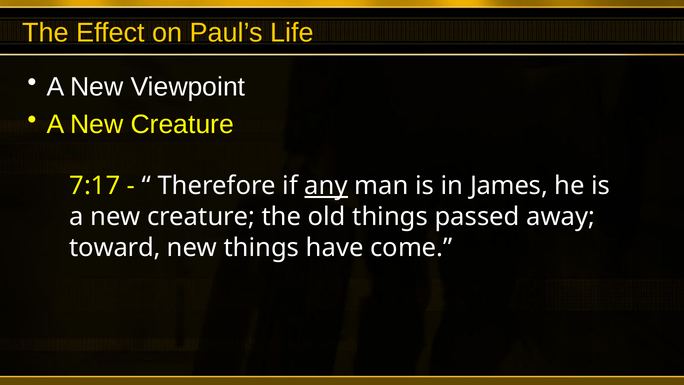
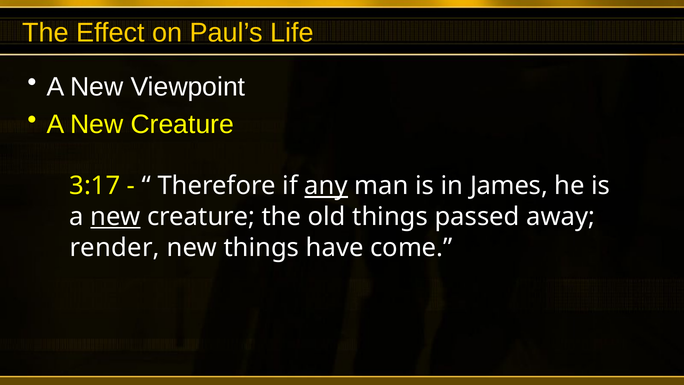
7:17: 7:17 -> 3:17 (95, 186)
new underline: none -> present (116, 217)
toward: toward -> render (115, 247)
